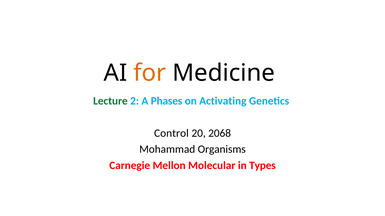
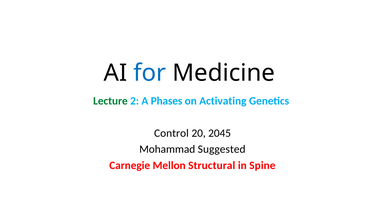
for colour: orange -> blue (150, 73)
2068: 2068 -> 2045 (220, 133)
Organisms: Organisms -> Suggested (222, 150)
Molecular: Molecular -> Structural (212, 166)
Types: Types -> Spine (262, 166)
